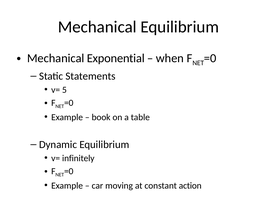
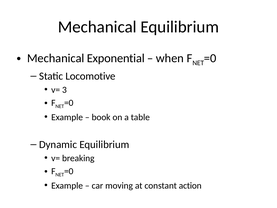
Statements: Statements -> Locomotive (91, 76)
5: 5 -> 3 (64, 90)
infinitely: infinitely -> breaking (78, 158)
